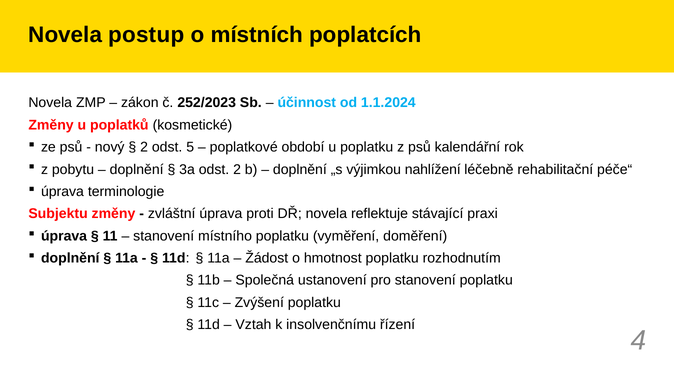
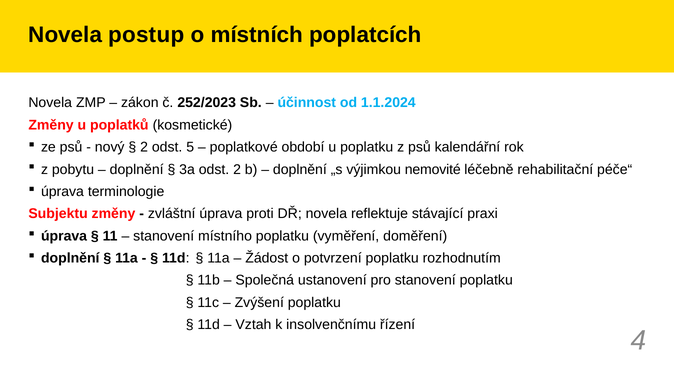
nahlížení: nahlížení -> nemovité (433, 169)
hmotnost: hmotnost -> potvrzení (333, 258)
